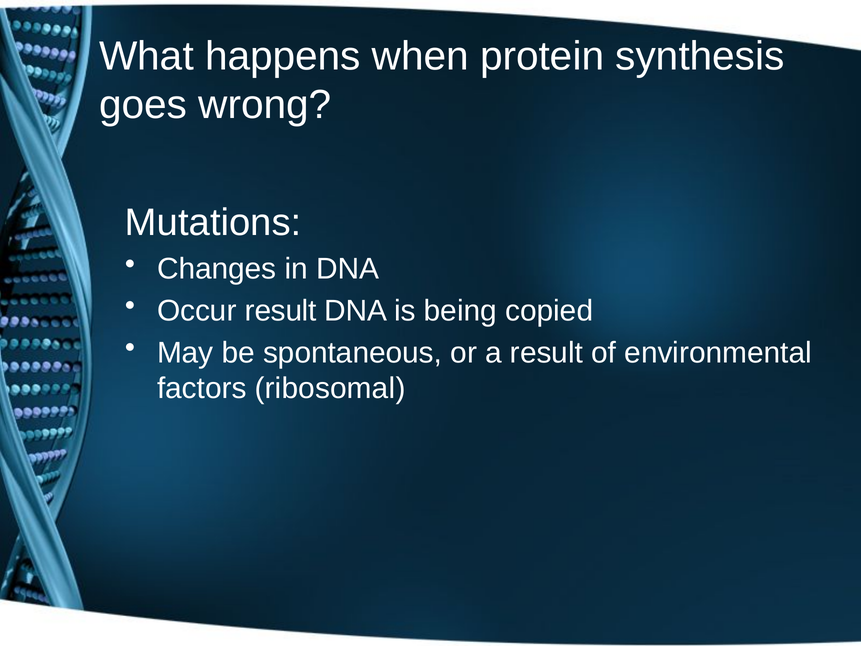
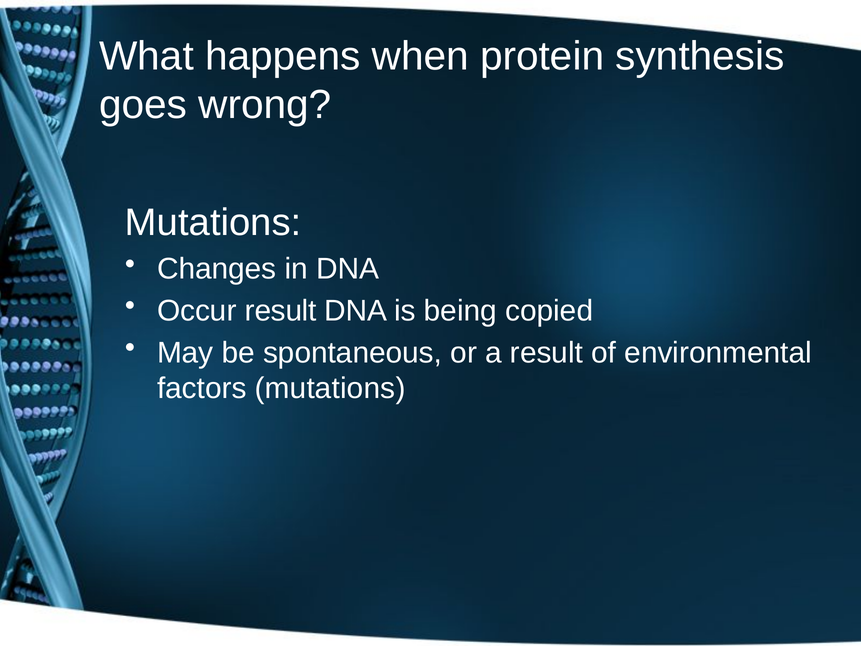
factors ribosomal: ribosomal -> mutations (330, 388)
